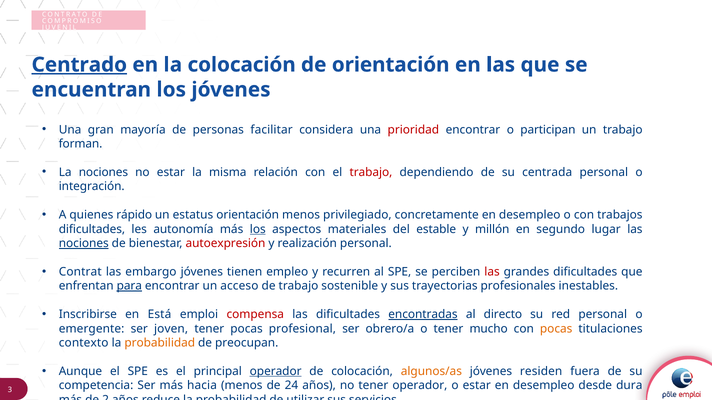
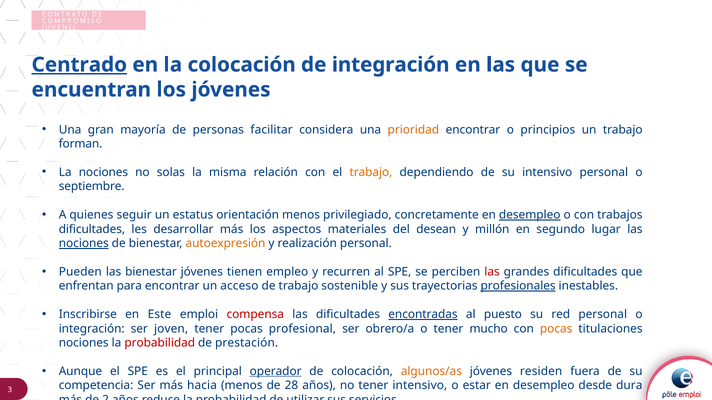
de orientación: orientación -> integración (391, 65)
prioridad colour: red -> orange (413, 130)
participan: participan -> principios (548, 130)
no estar: estar -> solas (171, 172)
trabajo colour: red -> orange (371, 172)
su centrada: centrada -> intensivo (547, 172)
integración: integración -> septiembre (92, 187)
rápido: rápido -> seguir (134, 215)
desempleo underline: none -> present (530, 215)
autonomía: autonomía -> desarrollar (183, 229)
los underline: present -> none (258, 229)
estable: estable -> desean (436, 229)
autoexpresión colour: red -> orange (225, 244)
Contrat: Contrat -> Pueden (80, 272)
las embargo: embargo -> bienestar (151, 272)
para underline: present -> none (129, 286)
profesionales underline: none -> present (518, 286)
Está: Está -> Este (160, 315)
directo: directo -> puesto (503, 315)
emergente: emergente -> integración (92, 329)
contexto: contexto -> nociones (84, 343)
probabilidad colour: orange -> red (160, 343)
preocupan: preocupan -> prestación (247, 343)
24: 24 -> 28 (291, 386)
tener operador: operador -> intensivo (420, 386)
